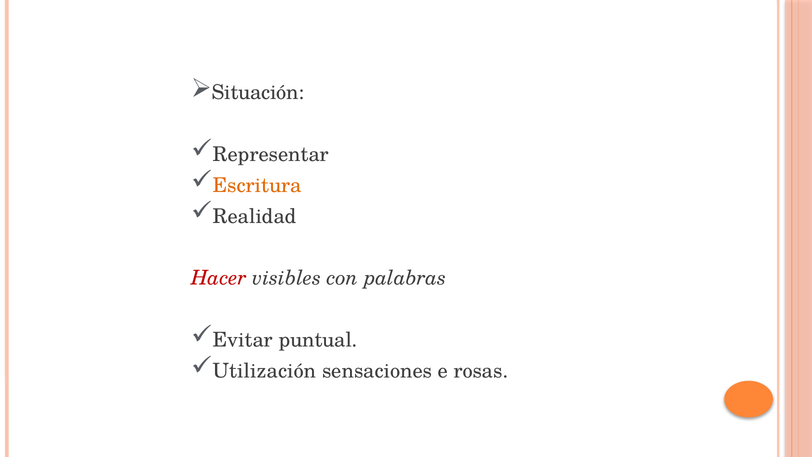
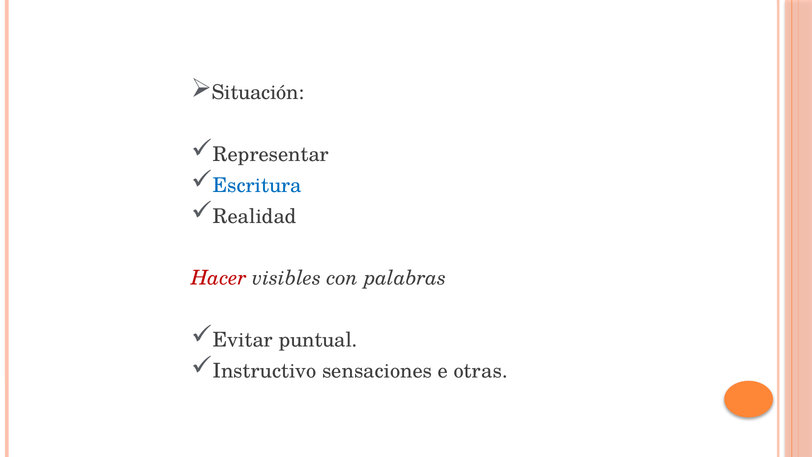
Escritura colour: orange -> blue (257, 185)
Utilización: Utilización -> Instructivo (265, 371)
rosas: rosas -> otras (481, 371)
